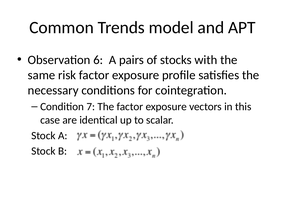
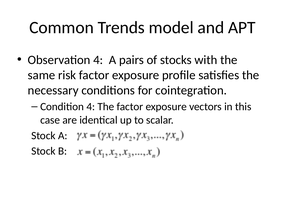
Observation 6: 6 -> 4 (98, 60)
Condition 7: 7 -> 4 (91, 107)
